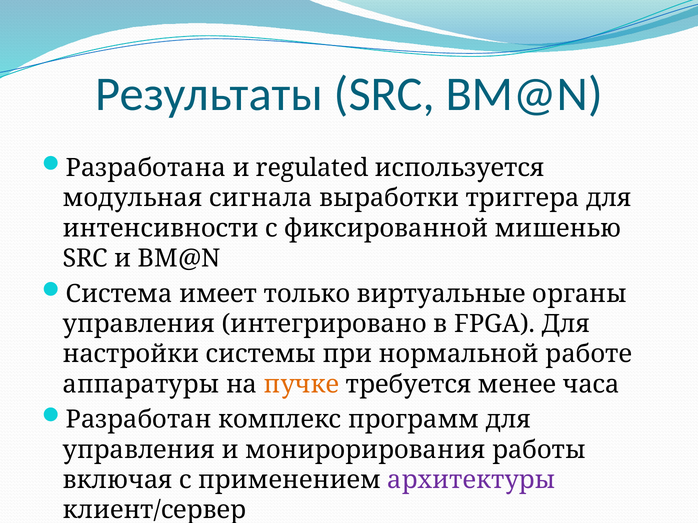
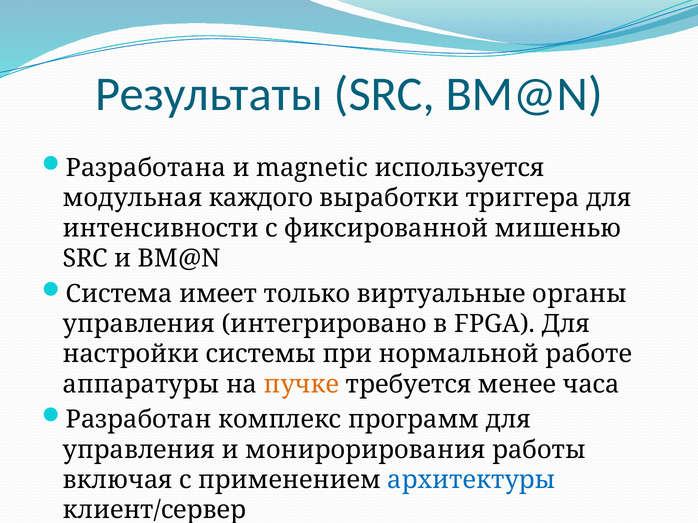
regulated: regulated -> magnetic (312, 168)
сигнала: сигнала -> каждого (261, 198)
архитектуры colour: purple -> blue (472, 480)
